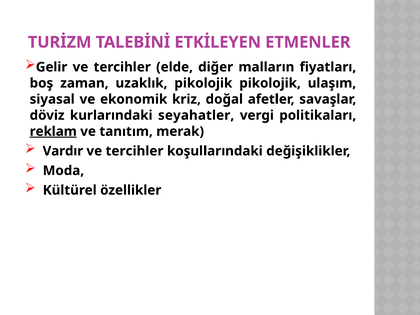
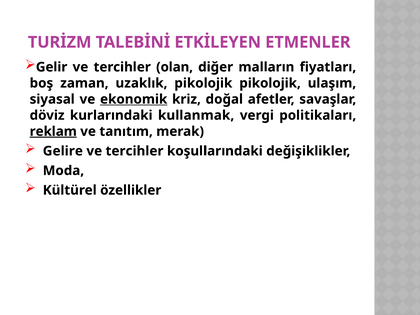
elde: elde -> olan (175, 67)
ekonomik underline: none -> present (134, 99)
seyahatler: seyahatler -> kullanmak (196, 115)
Vardır: Vardır -> Gelire (63, 151)
